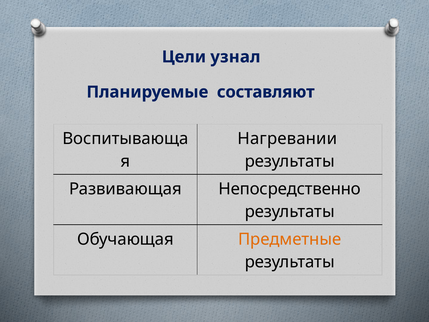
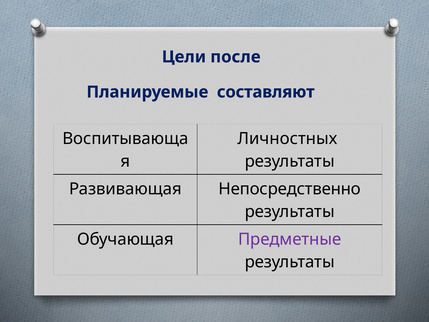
узнал: узнал -> после (235, 57)
Нагревании: Нагревании -> Личностных (287, 138)
Предметные colour: orange -> purple (290, 239)
